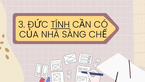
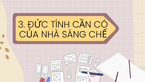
TÍNH underline: present -> none (60, 25)
